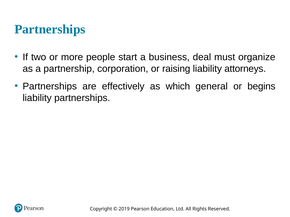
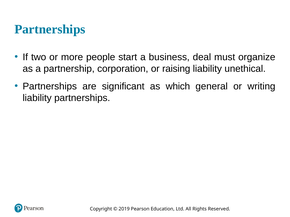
attorneys: attorneys -> unethical (245, 69)
effectively: effectively -> significant (123, 86)
begins: begins -> writing (261, 86)
